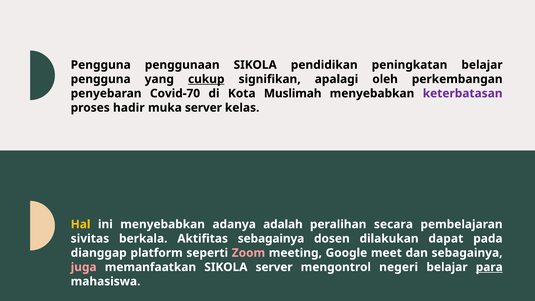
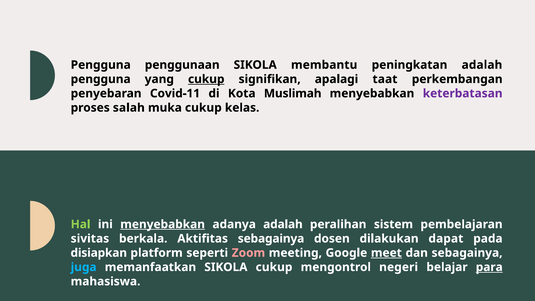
pendidikan: pendidikan -> membantu (324, 65)
peningkatan belajar: belajar -> adalah (482, 65)
oleh: oleh -> taat (385, 79)
Covid-70: Covid-70 -> Covid-11 (175, 93)
hadir: hadir -> salah (129, 108)
muka server: server -> cukup (203, 108)
Hal colour: yellow -> light green (81, 224)
menyebabkan underline: none -> present (163, 224)
secara: secara -> sistem (393, 224)
dianggap: dianggap -> disiapkan (99, 253)
meet underline: none -> present (386, 253)
juga colour: pink -> light blue (84, 267)
SIKOLA server: server -> cukup (274, 267)
